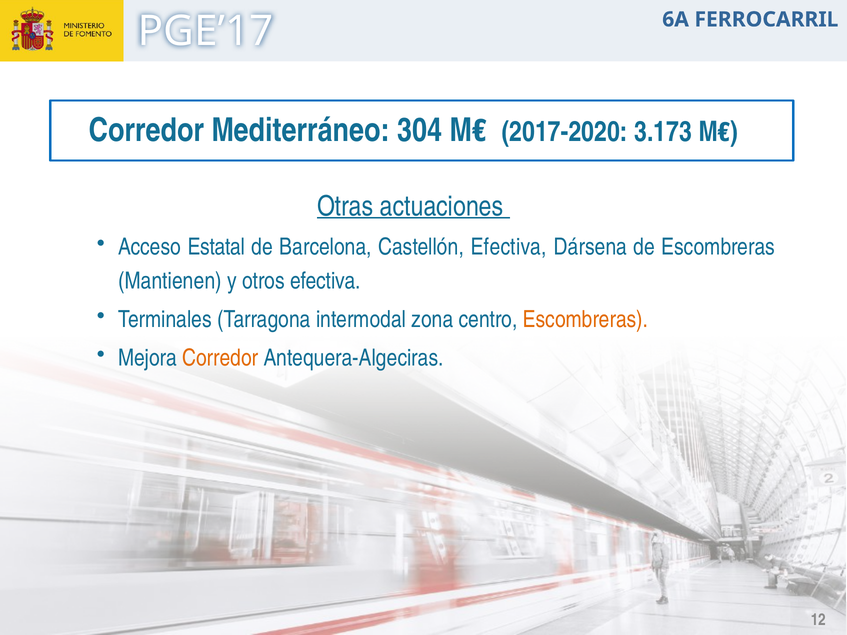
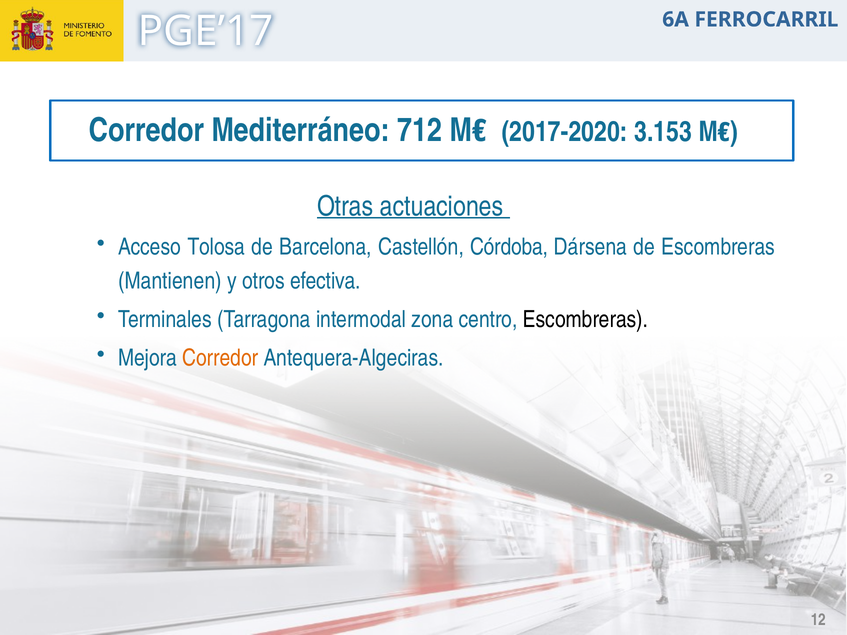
304: 304 -> 712 (420, 130)
3.173: 3.173 -> 3.153 (663, 132)
Estatal: Estatal -> Tolosa (216, 247)
Castellón Efectiva: Efectiva -> Córdoba (509, 247)
Escombreras colour: orange -> black (586, 320)
